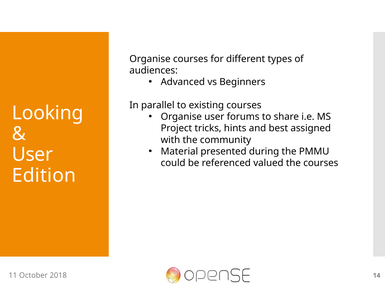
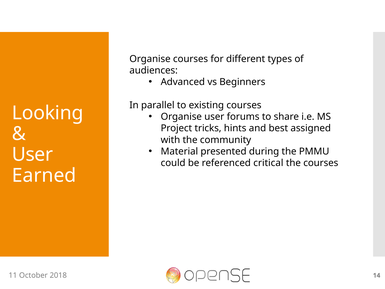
valued: valued -> critical (268, 163)
Edition: Edition -> Earned (44, 175)
